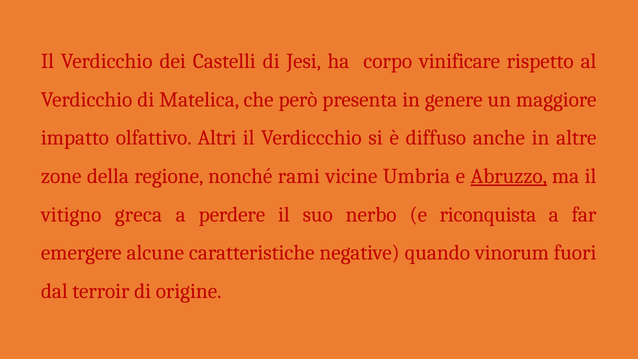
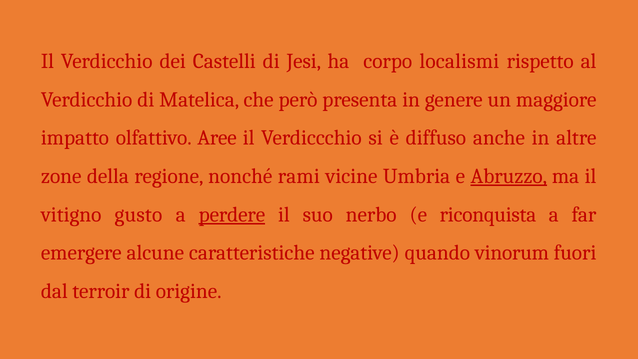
vinificare: vinificare -> localismi (459, 61)
Altri: Altri -> Aree (217, 138)
greca: greca -> gusto (138, 214)
perdere underline: none -> present (232, 214)
